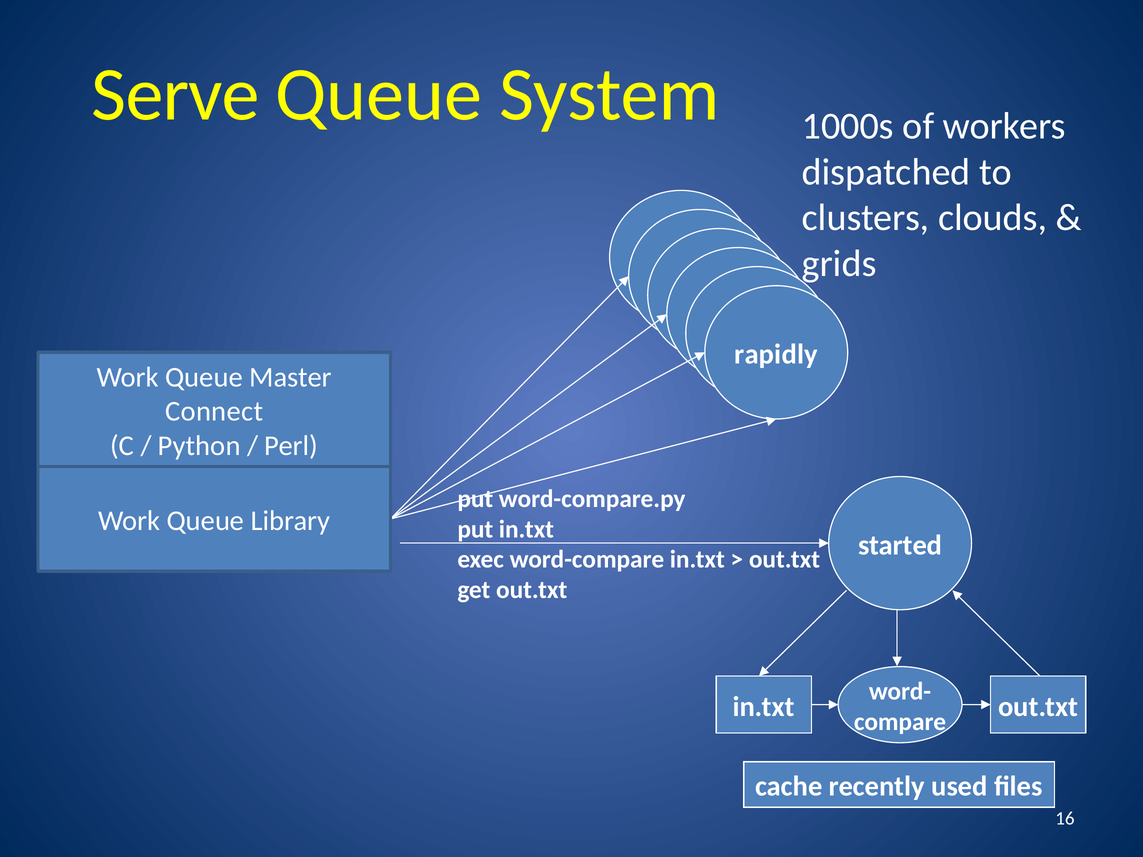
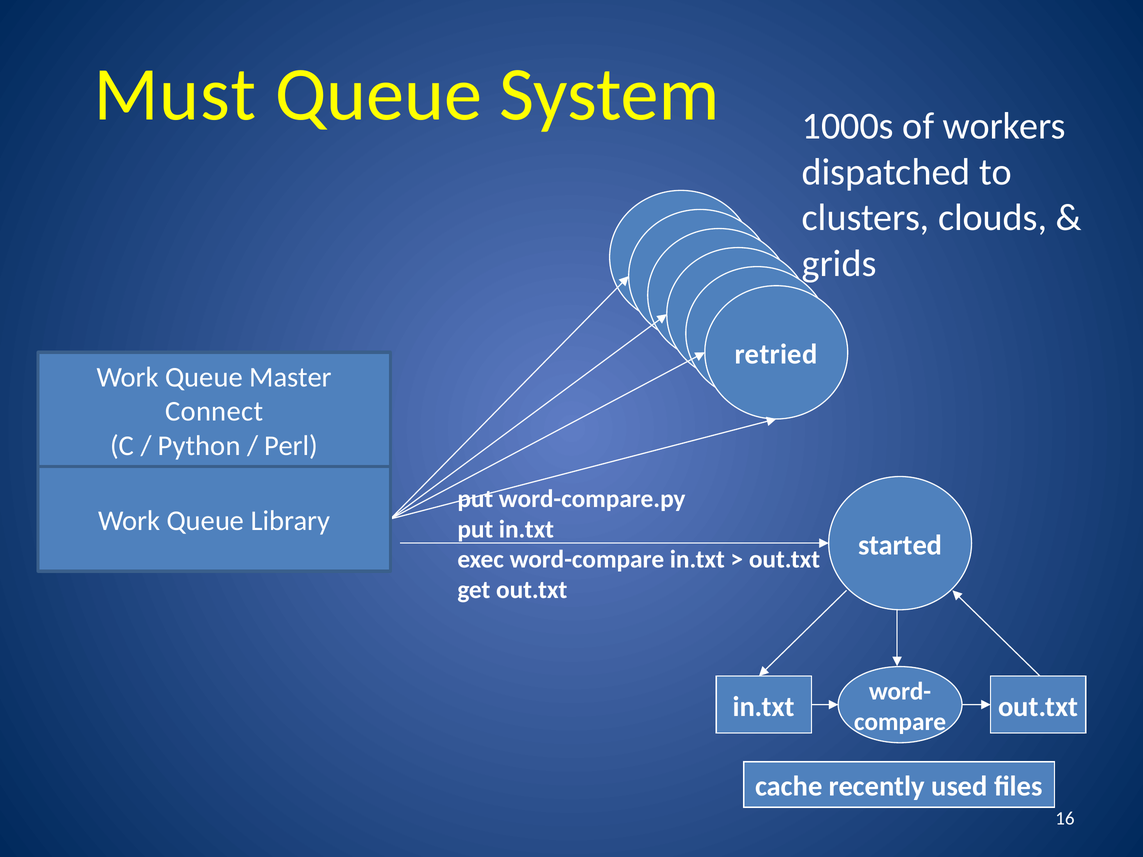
Serve: Serve -> Must (175, 95)
rapidly: rapidly -> retried (776, 354)
